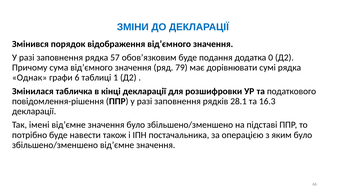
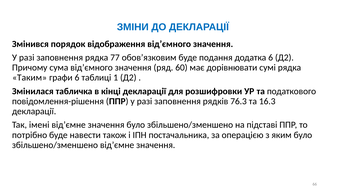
57: 57 -> 77 (115, 58)
додатка 0: 0 -> 6 (271, 58)
79: 79 -> 60 (181, 68)
Однак: Однак -> Таким (30, 78)
28.1: 28.1 -> 76.3 (239, 101)
